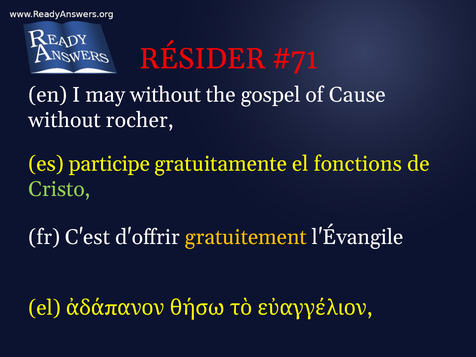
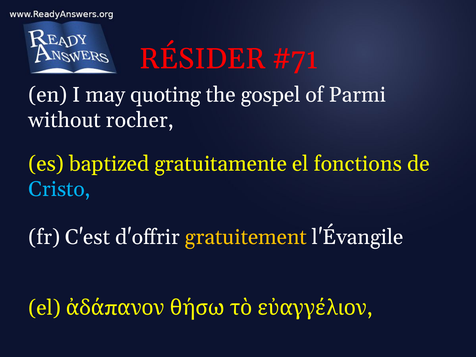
may without: without -> quoting (166, 95)
Cause: Cause -> Parmi (357, 95)
participe: participe -> baptized (109, 164)
Cristo colour: light green -> light blue (60, 189)
